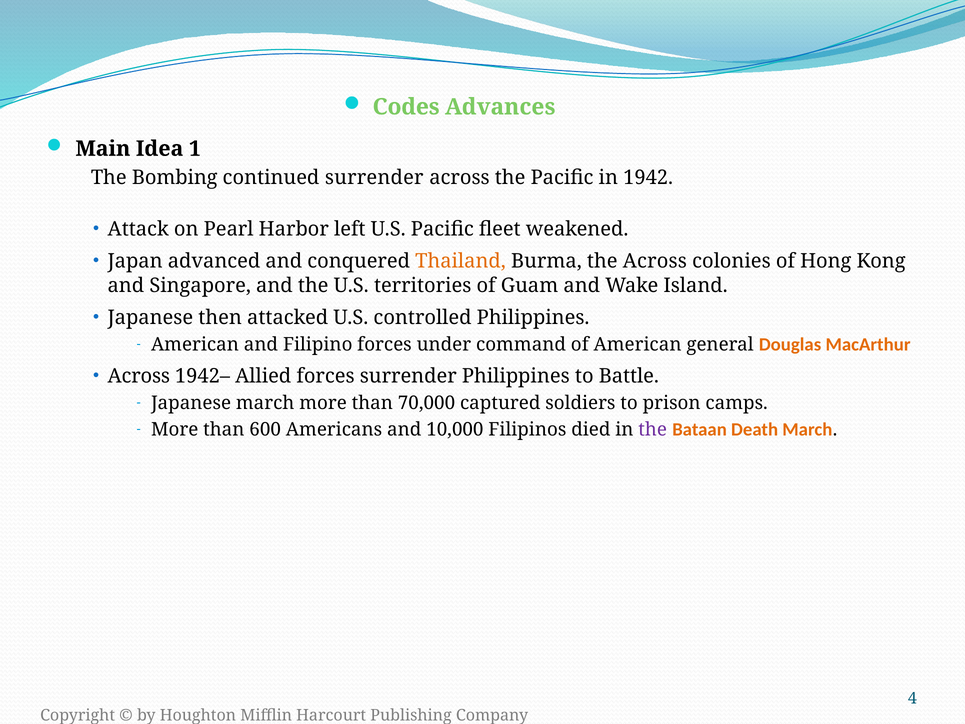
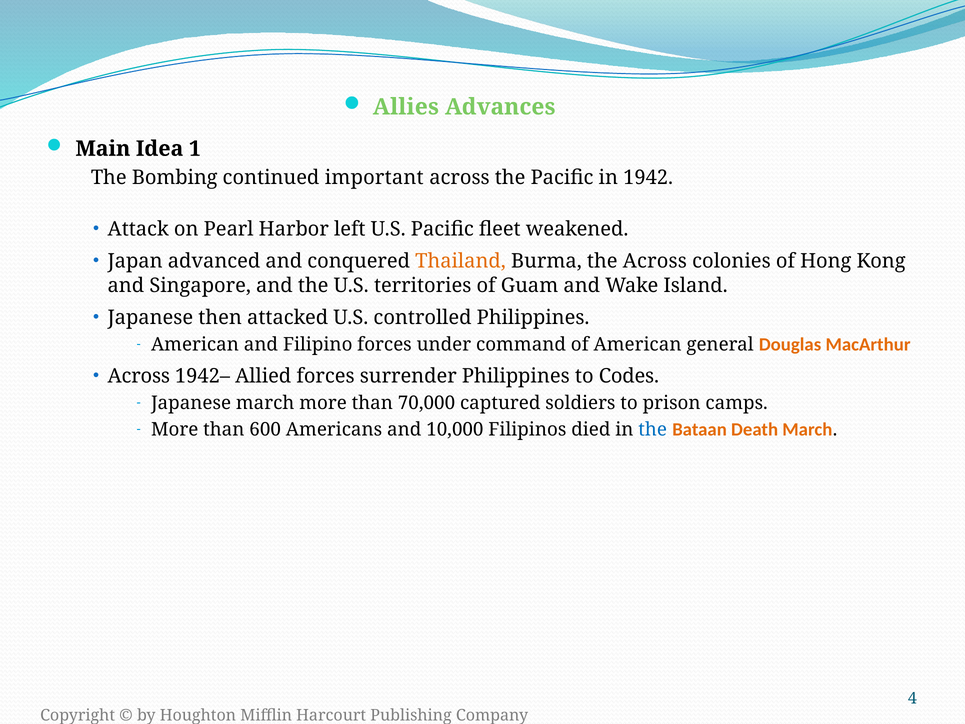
Codes: Codes -> Allies (406, 107)
continued surrender: surrender -> important (374, 178)
Battle: Battle -> Codes (629, 376)
the colour: purple -> blue (653, 429)
